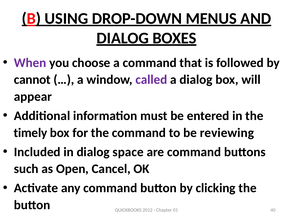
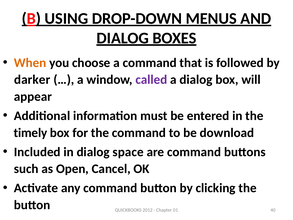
When colour: purple -> orange (30, 63)
cannot: cannot -> darker (32, 80)
reviewing: reviewing -> download (227, 133)
